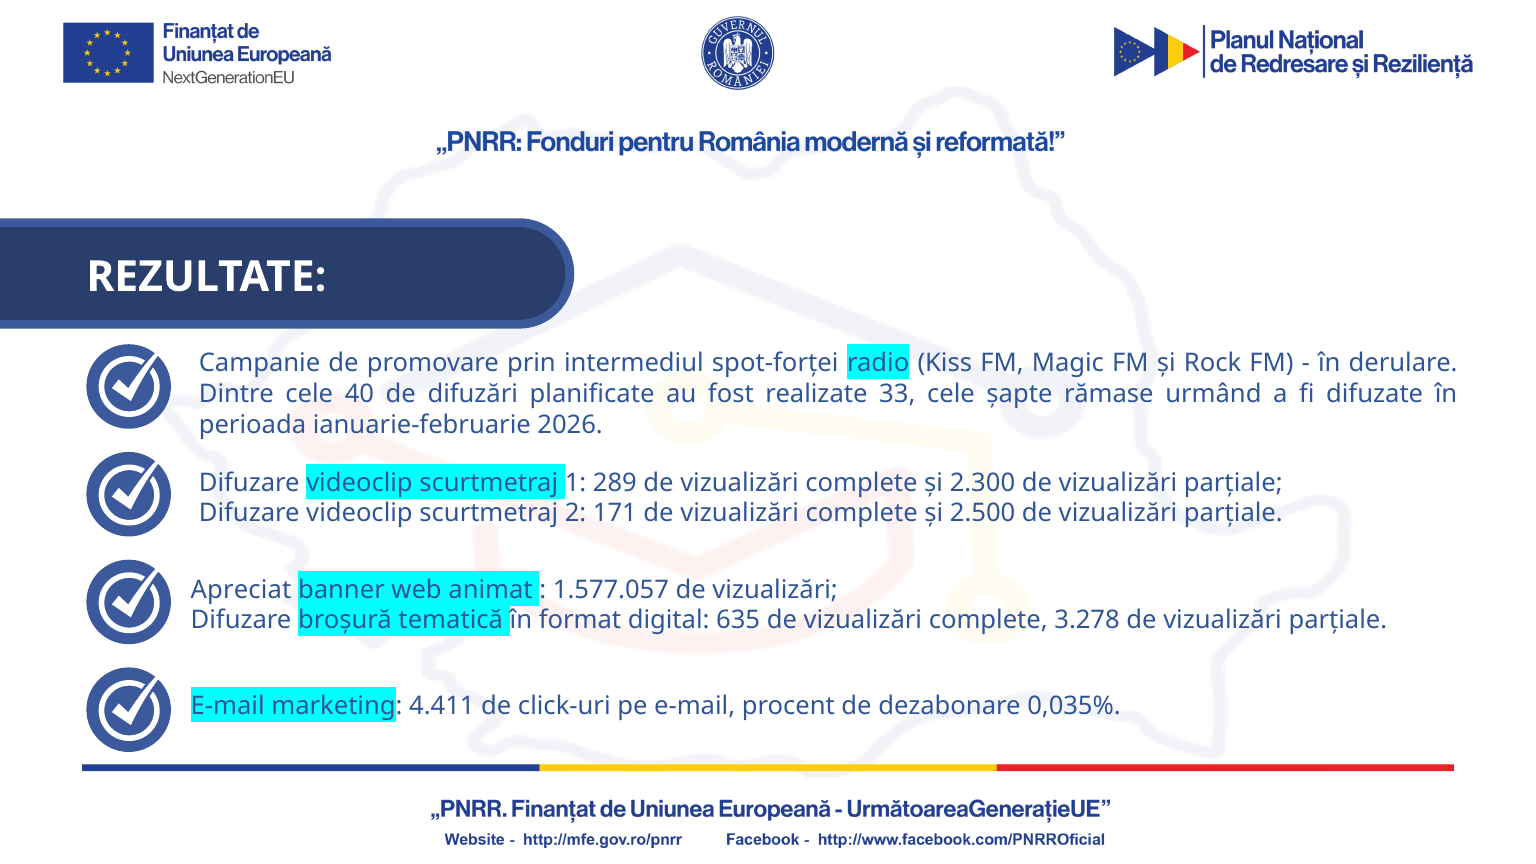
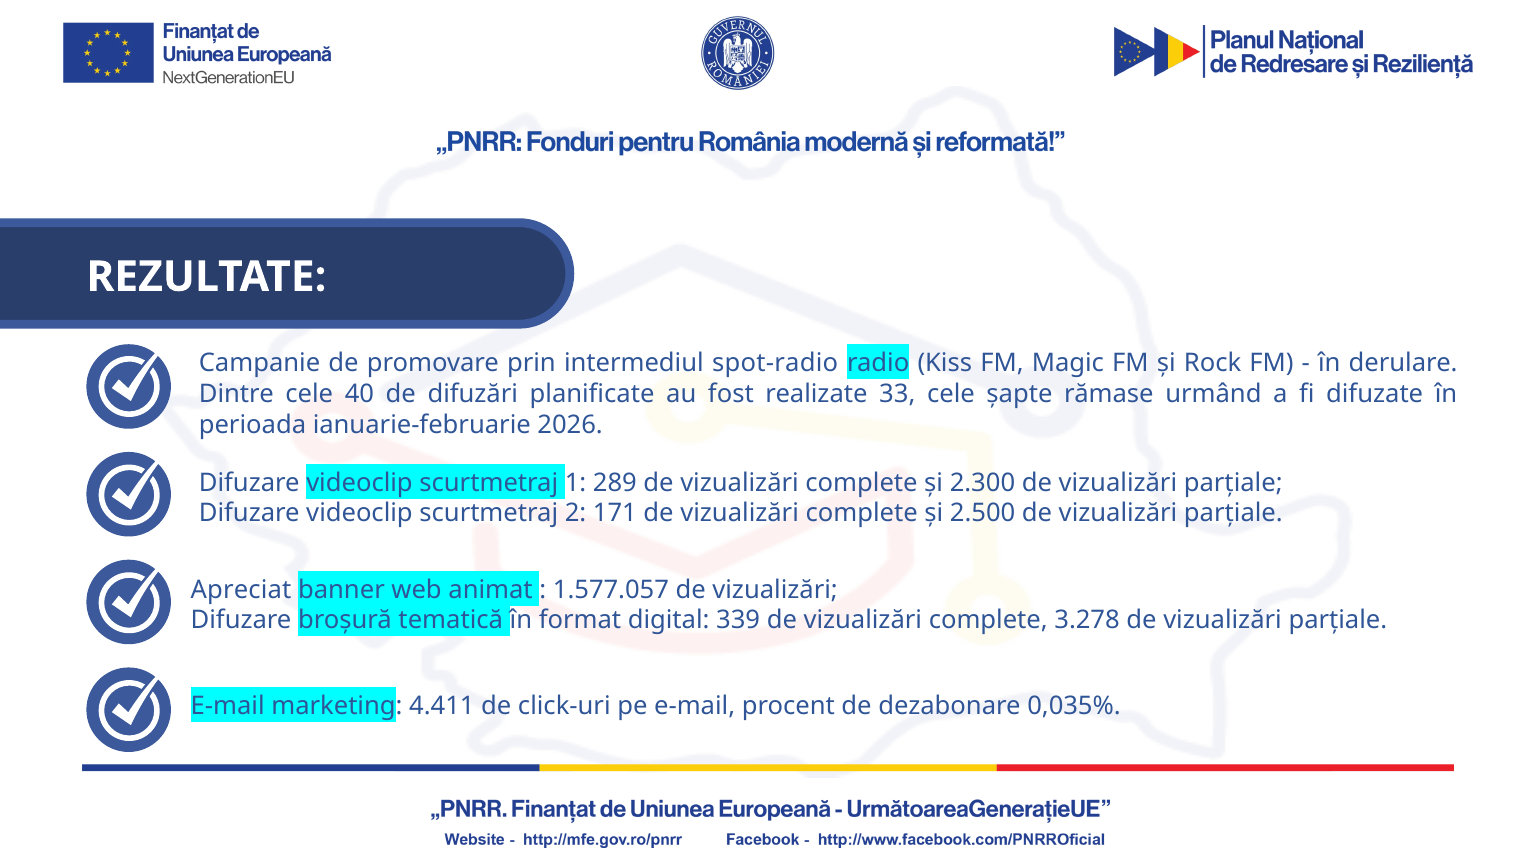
spot-forței: spot-forței -> spot-radio (775, 363)
635: 635 -> 339 (738, 620)
